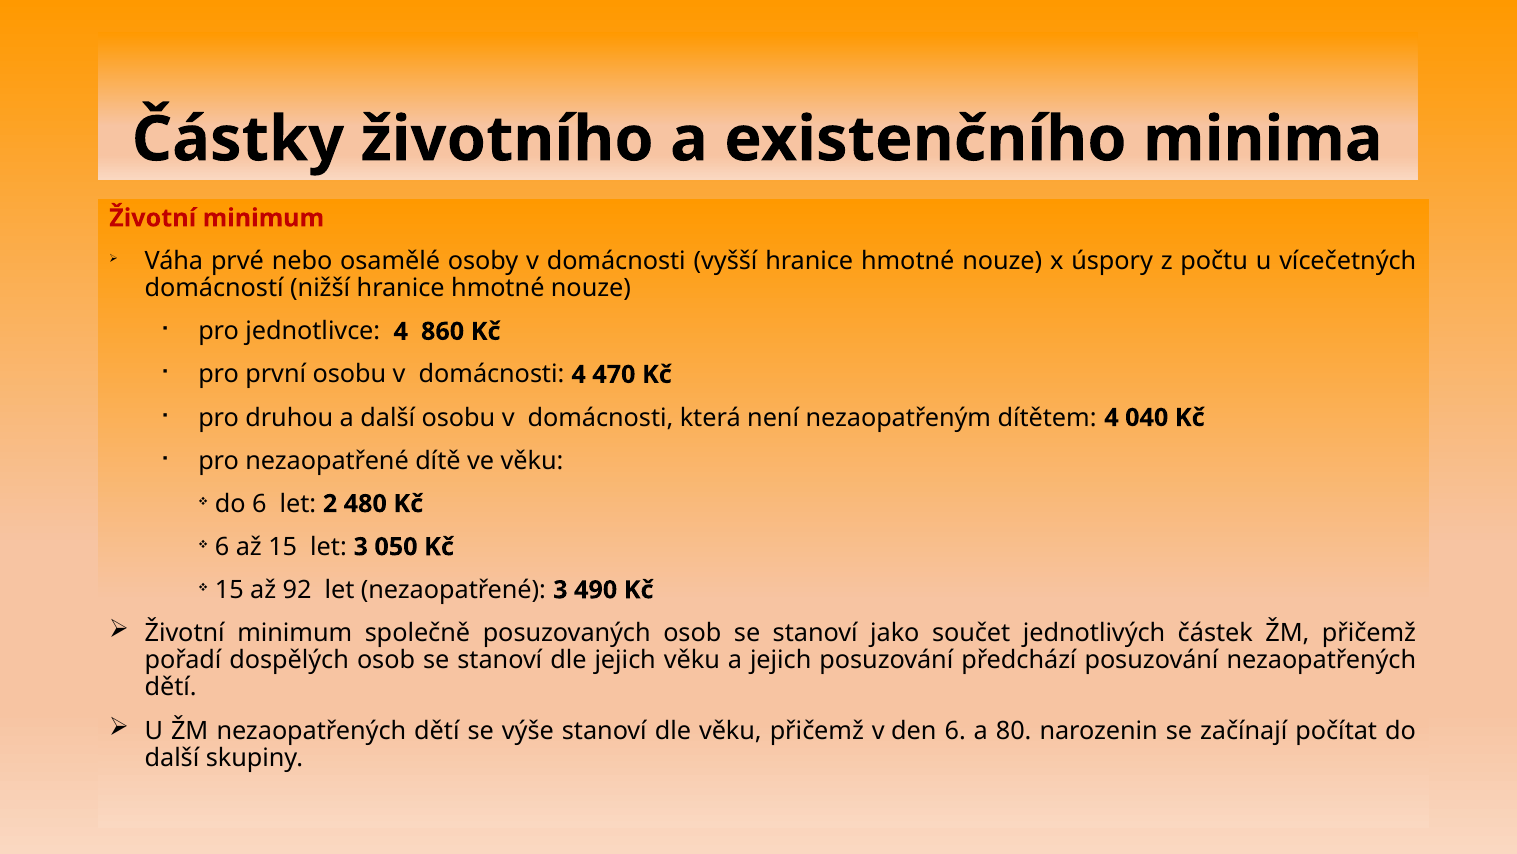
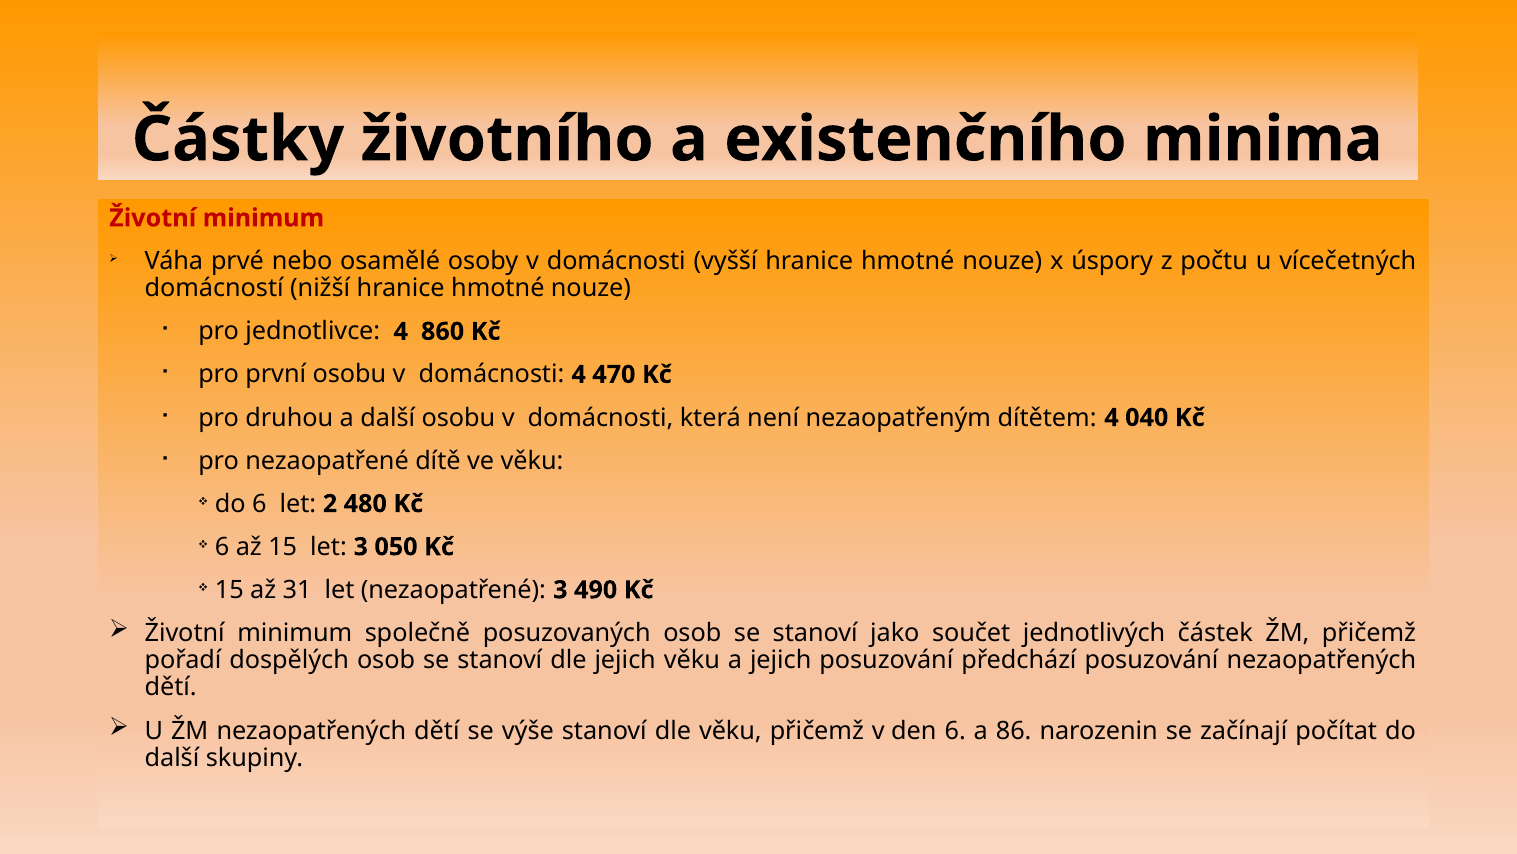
92: 92 -> 31 (297, 590)
80: 80 -> 86 (1014, 730)
